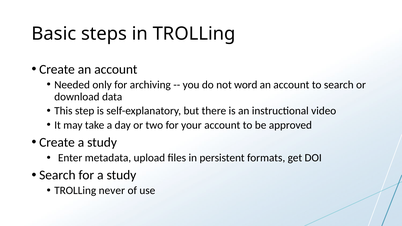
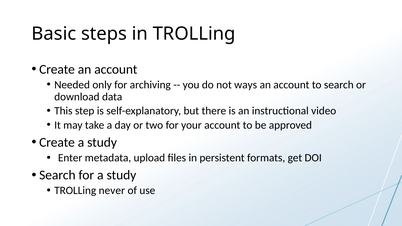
word: word -> ways (246, 85)
